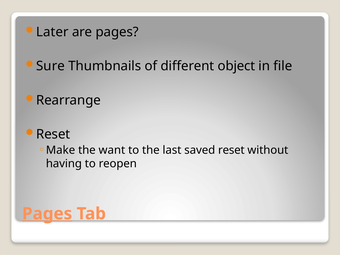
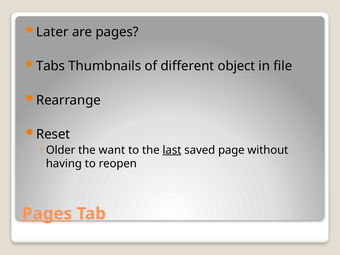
Sure: Sure -> Tabs (51, 66)
Make: Make -> Older (61, 150)
last underline: none -> present (172, 150)
saved reset: reset -> page (231, 150)
